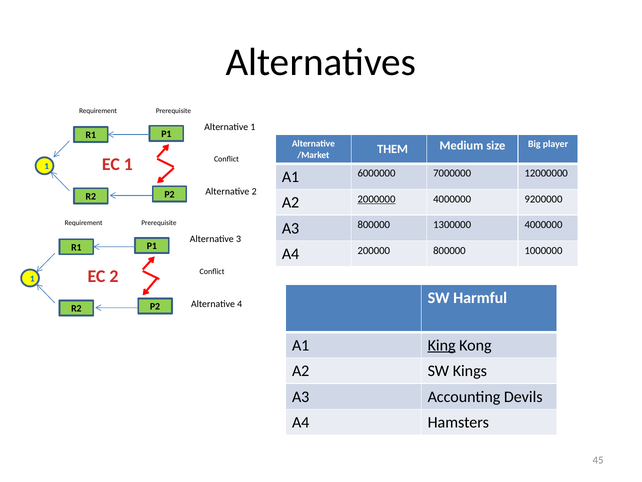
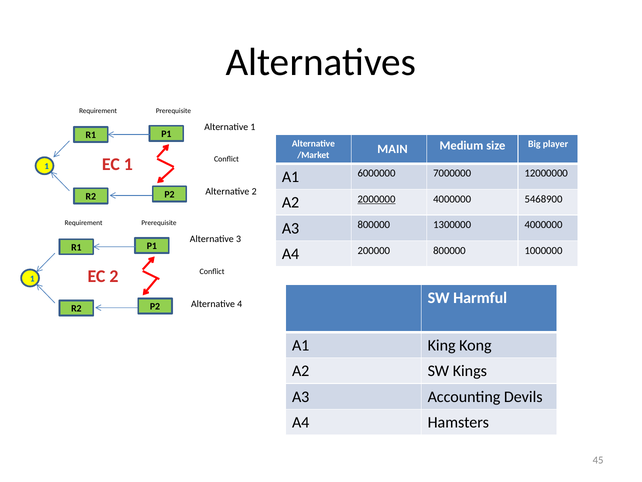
THEM: THEM -> MAIN (393, 149)
9200000: 9200000 -> 5468900 (543, 199)
King underline: present -> none (442, 345)
